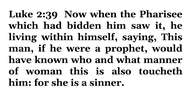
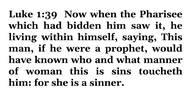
2:39: 2:39 -> 1:39 (47, 14)
also: also -> sins (121, 72)
